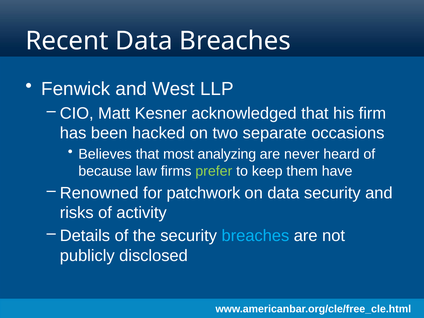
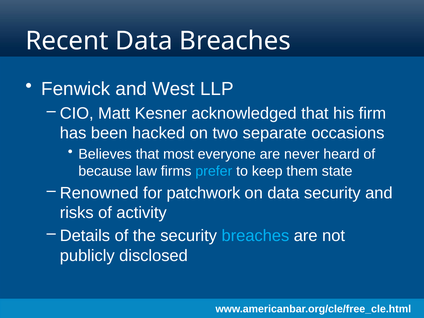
analyzing: analyzing -> everyone (227, 154)
prefer colour: light green -> light blue (214, 171)
have: have -> state (337, 171)
